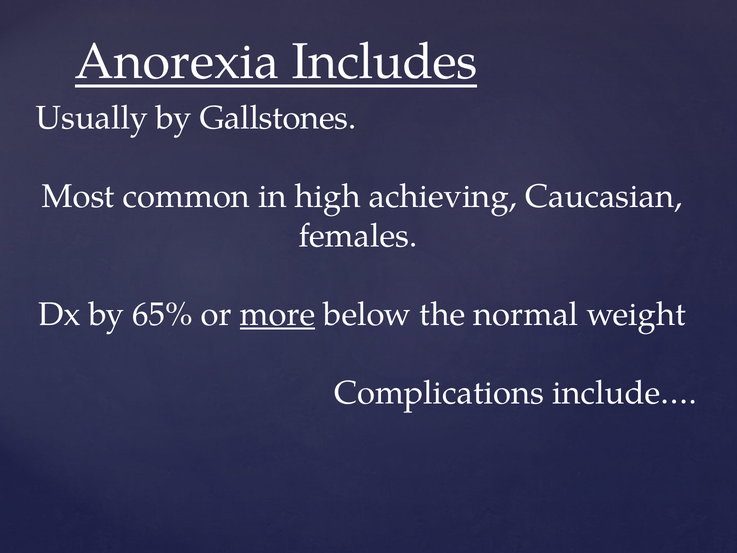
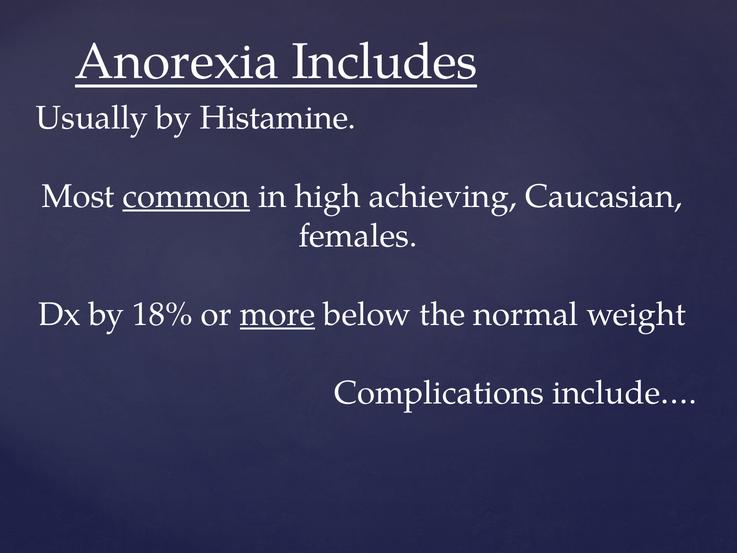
Gallstones: Gallstones -> Histamine (278, 118)
common underline: none -> present (186, 196)
65%: 65% -> 18% (162, 314)
